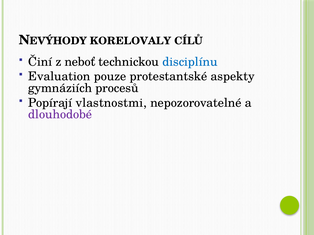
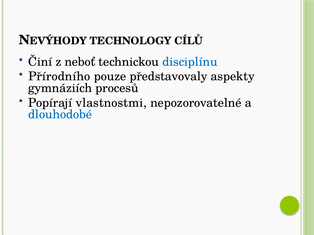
KORELOVALY: KORELOVALY -> TECHNOLOGY (131, 41)
Evaluation: Evaluation -> Přírodního (59, 77)
protestantské: protestantské -> představovaly (169, 77)
dlouhodobé colour: purple -> blue (60, 115)
